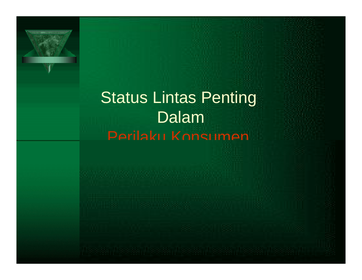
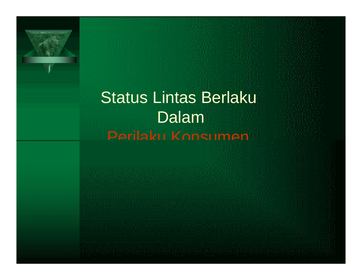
Penting: Penting -> Berlaku (229, 98)
